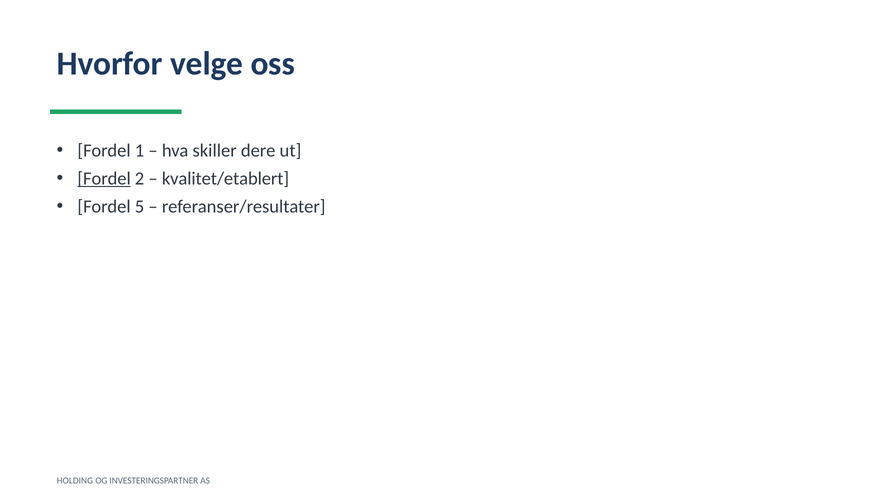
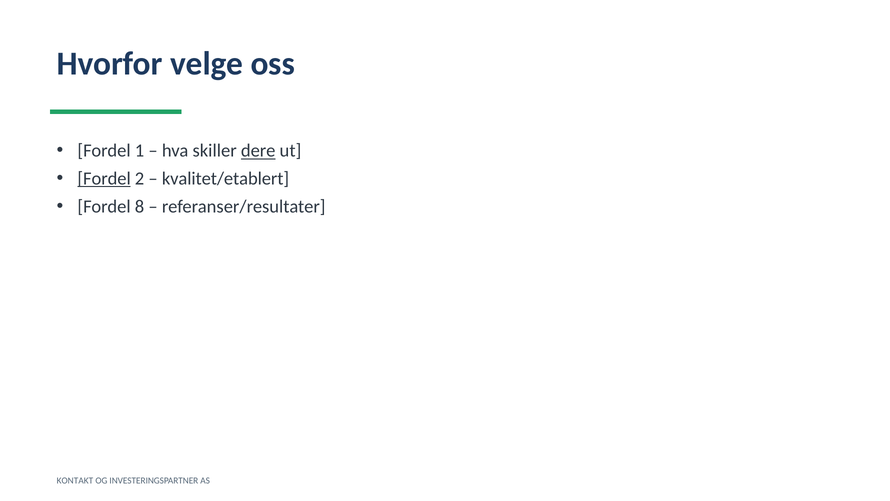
dere underline: none -> present (258, 151)
5: 5 -> 8 (140, 206)
HOLDING: HOLDING -> KONTAKT (75, 480)
